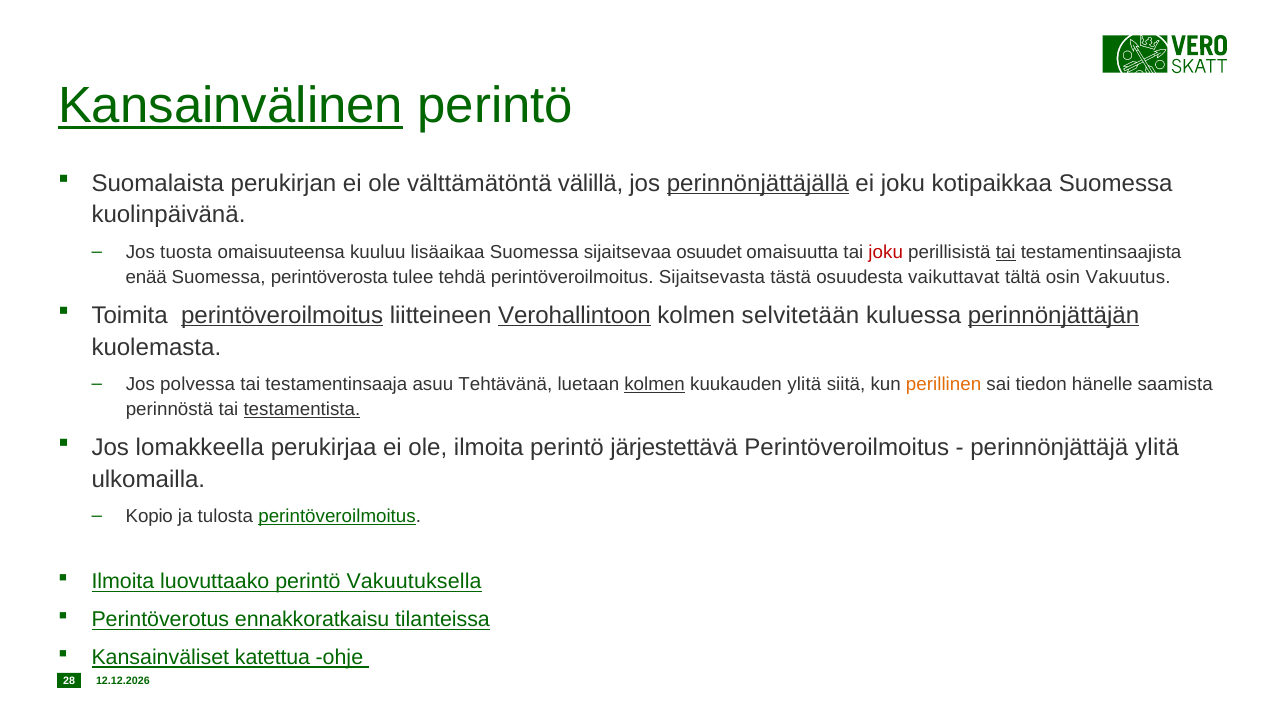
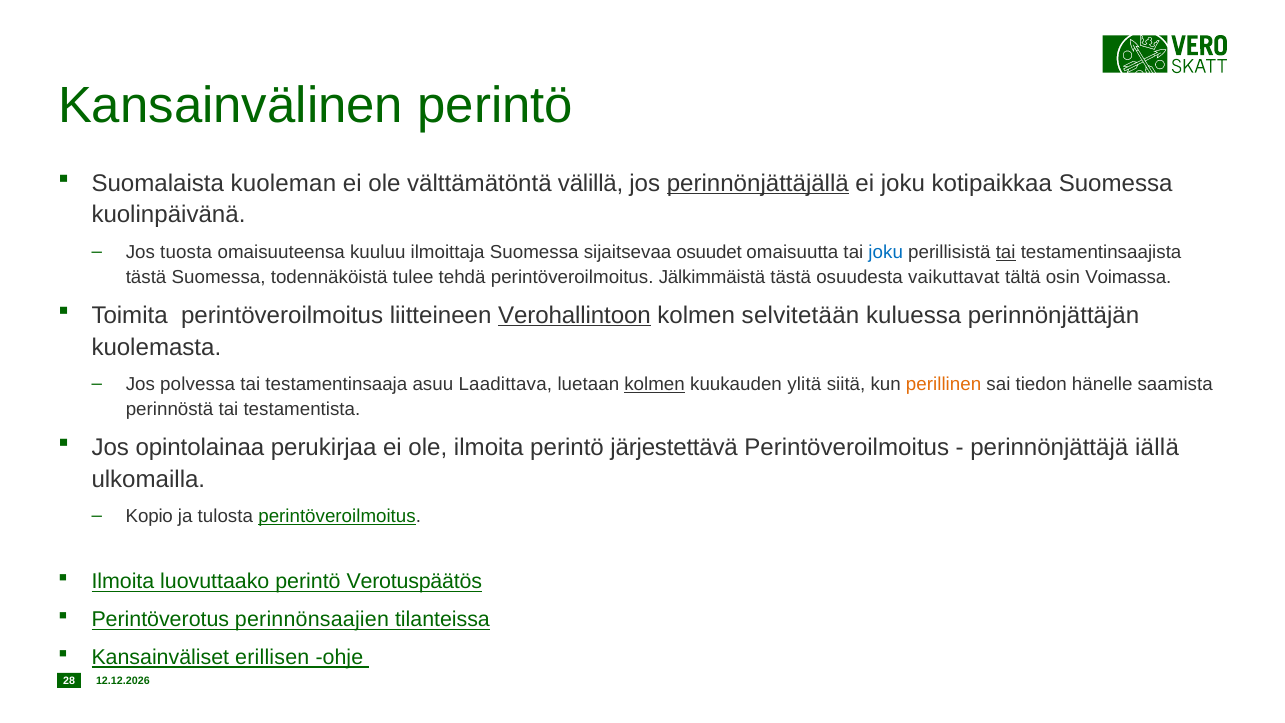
Kansainvälinen underline: present -> none (231, 106)
perukirjan: perukirjan -> kuoleman (283, 183)
lisäaikaa: lisäaikaa -> ilmoittaja (448, 252)
joku colour: red -> blue (886, 252)
enää: enää -> tästä (146, 277)
perintöverosta: perintöverosta -> todennäköistä (329, 277)
Sijaitsevasta: Sijaitsevasta -> Jälkimmäistä (712, 277)
Vakuutus: Vakuutus -> Voimassa (1128, 277)
perintöveroilmoitus underline: present -> none (282, 315)
perinnönjättäjän underline: present -> none (1054, 315)
Tehtävänä: Tehtävänä -> Laadittava (505, 384)
testamentista underline: present -> none (302, 409)
lomakkeella: lomakkeella -> opintolainaa (200, 448)
perinnönjättäjä ylitä: ylitä -> iällä (1157, 448)
Vakuutuksella: Vakuutuksella -> Verotuspäätös (414, 582)
ennakkoratkaisu: ennakkoratkaisu -> perinnönsaajien (312, 620)
katettua: katettua -> erillisen (272, 658)
